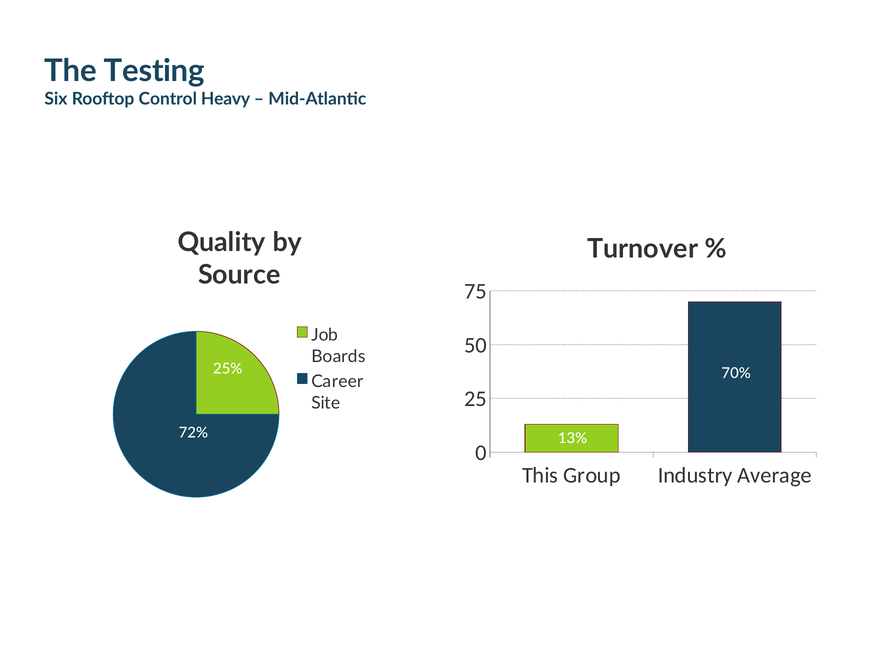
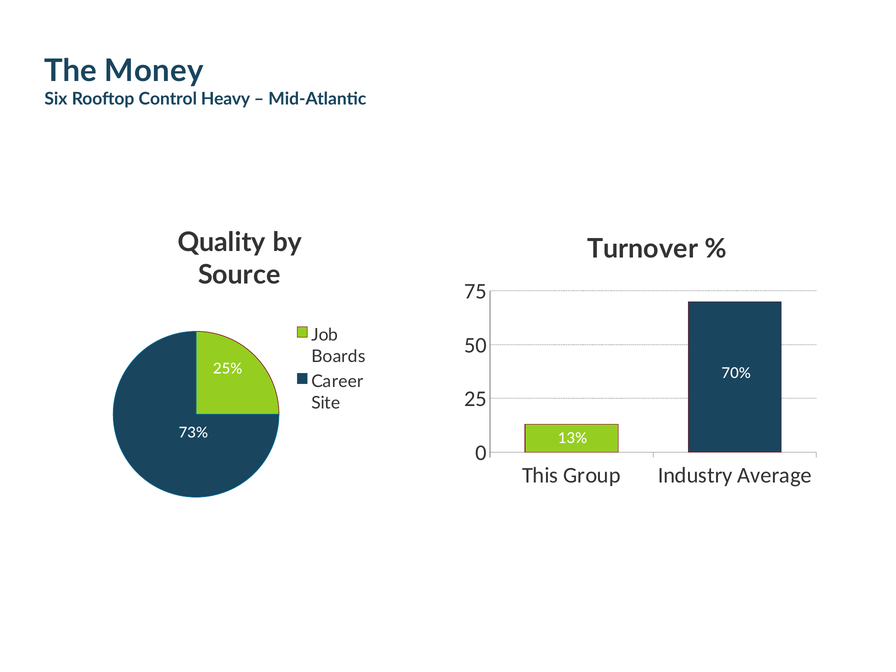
Testing: Testing -> Money (154, 71)
72%: 72% -> 73% (193, 433)
